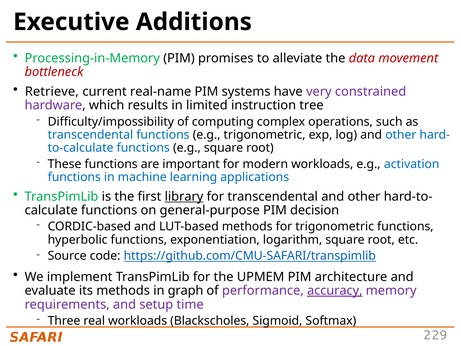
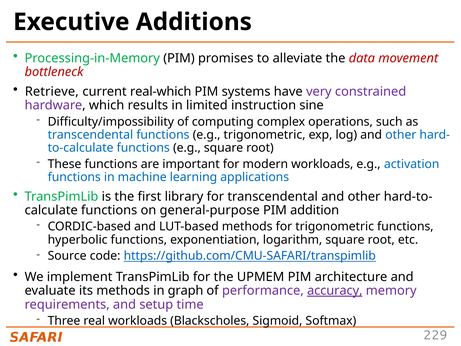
real-name: real-name -> real-which (161, 91)
tree: tree -> sine (312, 105)
library underline: present -> none (184, 196)
decision: decision -> addition (315, 210)
